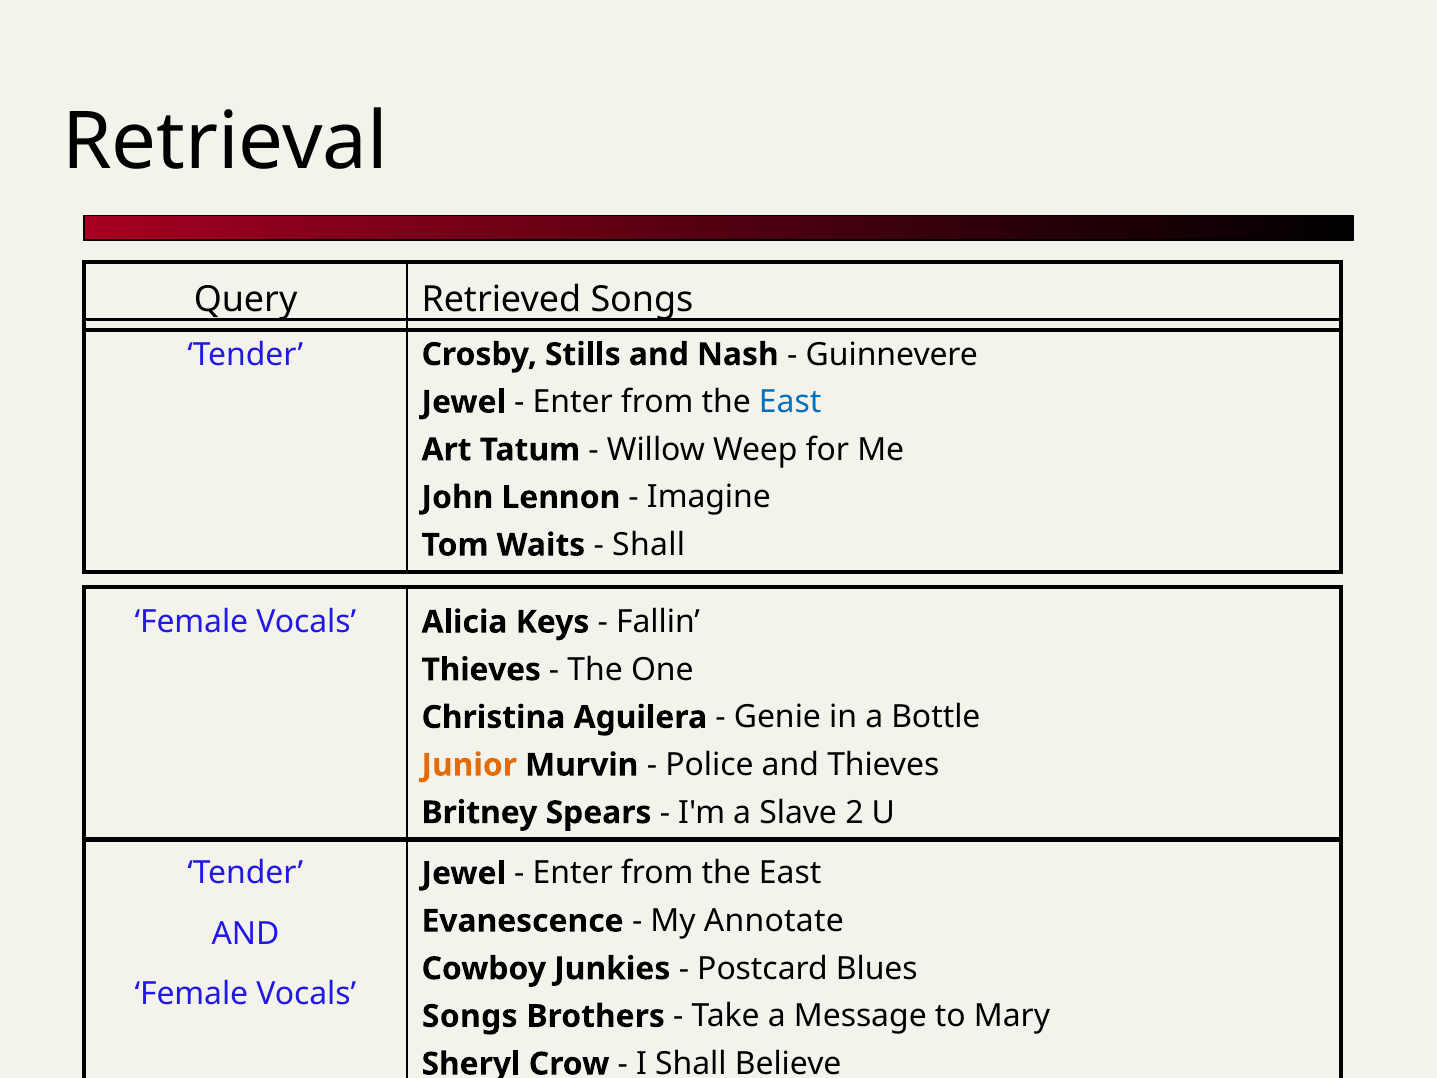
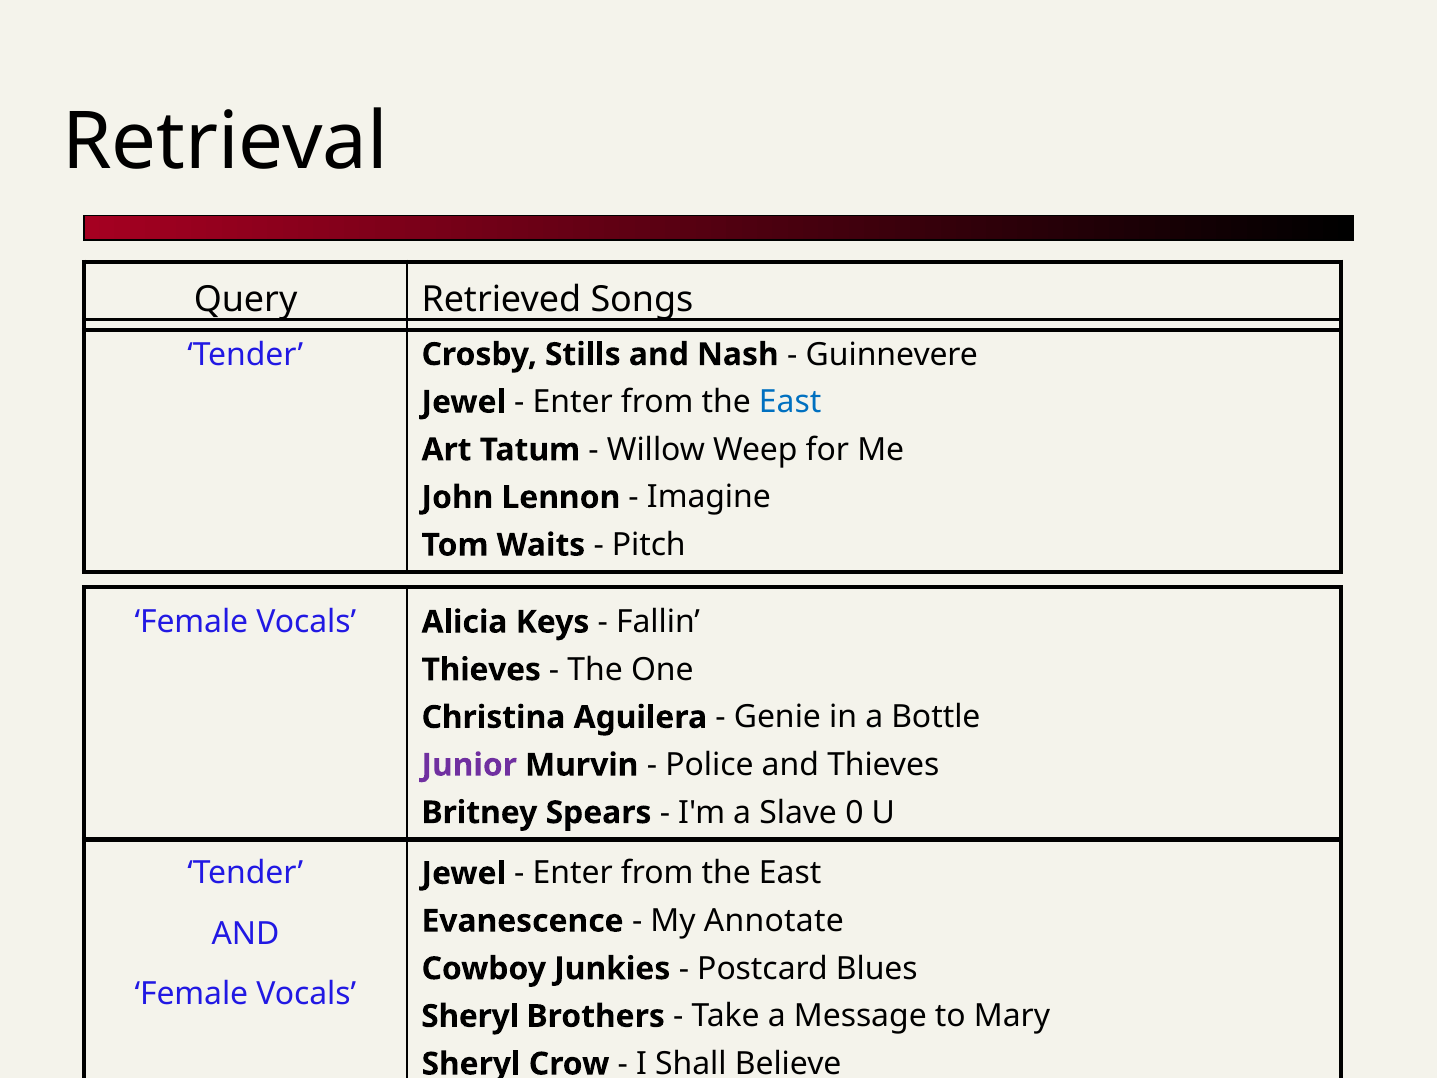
Shall: Shall -> Pitch (649, 545)
Junior colour: orange -> purple (469, 765)
2: 2 -> 0 (854, 813)
Songs: Songs -> Sheryl (470, 1016)
